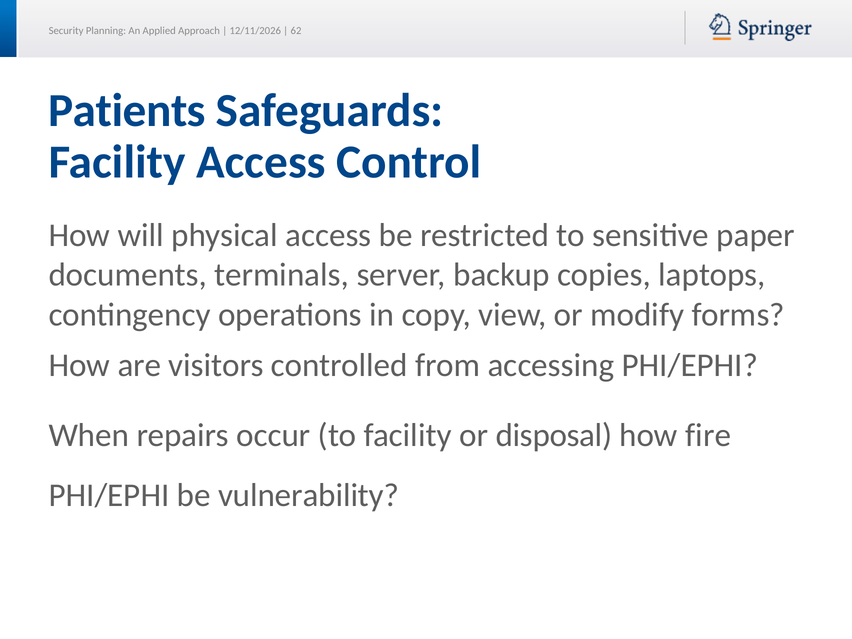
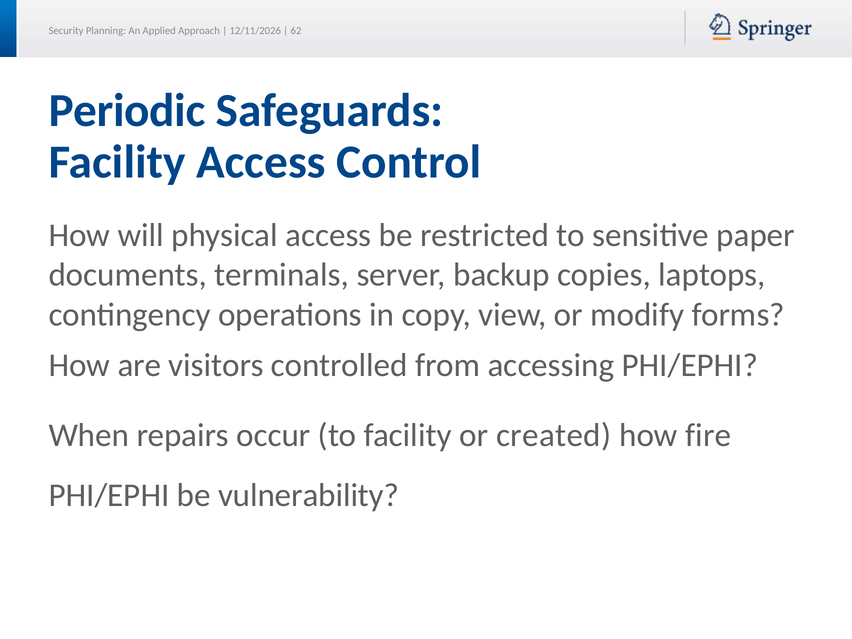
Patients: Patients -> Periodic (127, 111)
disposal: disposal -> created (554, 436)
